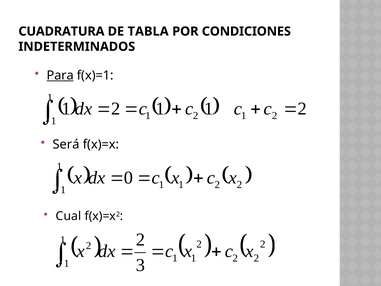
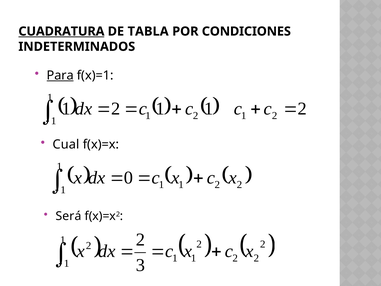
CUADRATURA underline: none -> present (61, 31)
Será: Será -> Cual (66, 144)
Cual: Cual -> Será (69, 216)
